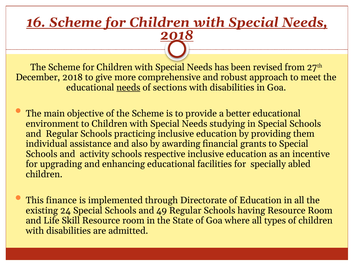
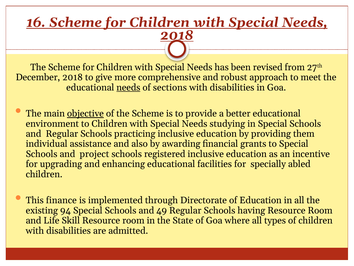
objective underline: none -> present (85, 113)
activity: activity -> project (94, 154)
respective: respective -> registered (165, 154)
24: 24 -> 94 (65, 210)
